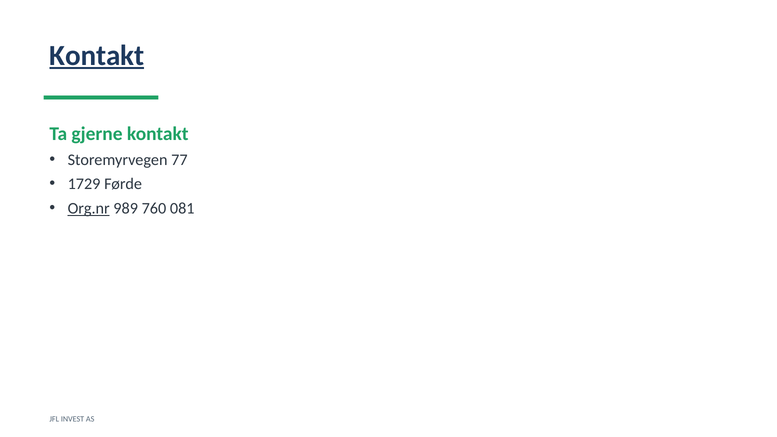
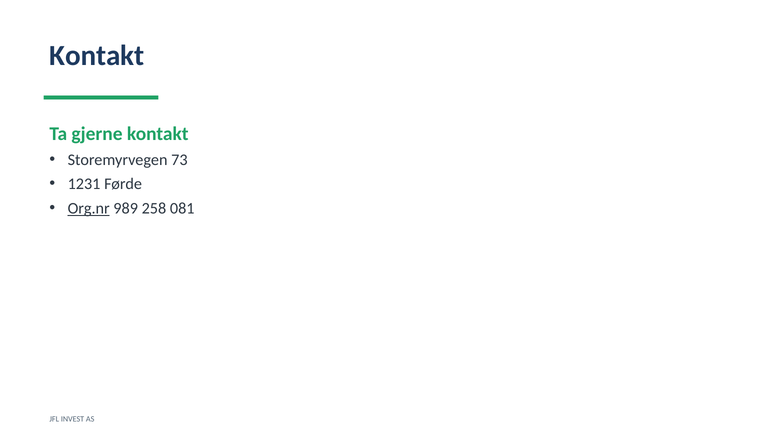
Kontakt underline: present -> none (97, 55)
77: 77 -> 73 (179, 160)
1729: 1729 -> 1231 (84, 184)
760: 760 -> 258 (154, 208)
